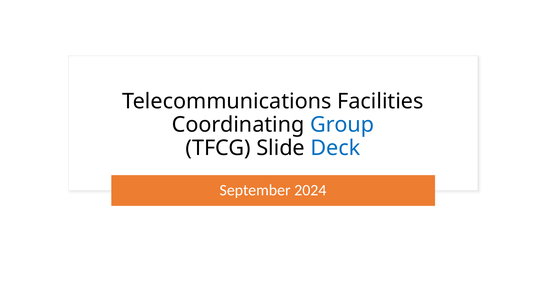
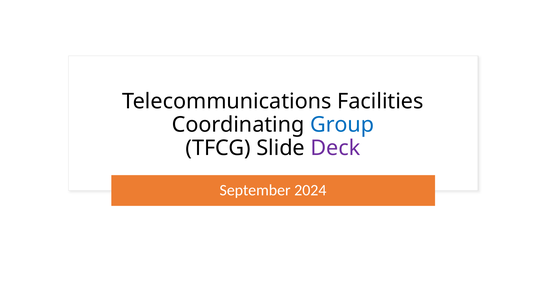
Deck colour: blue -> purple (335, 148)
